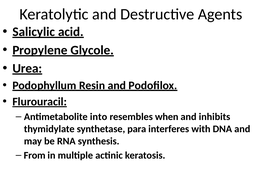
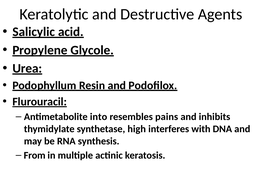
when: when -> pains (167, 117)
para: para -> high (137, 129)
